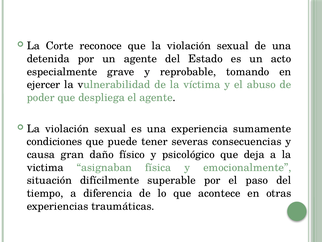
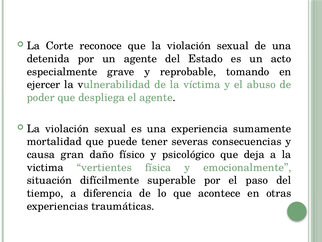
condiciones: condiciones -> mortalidad (54, 141)
asignaban: asignaban -> vertientes (104, 167)
